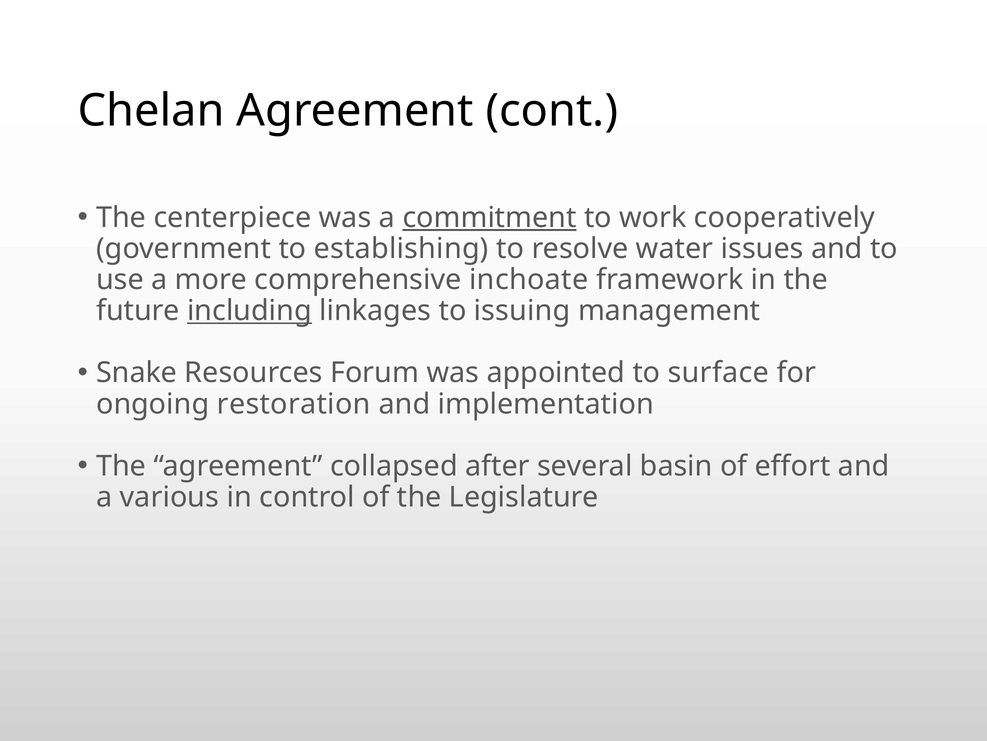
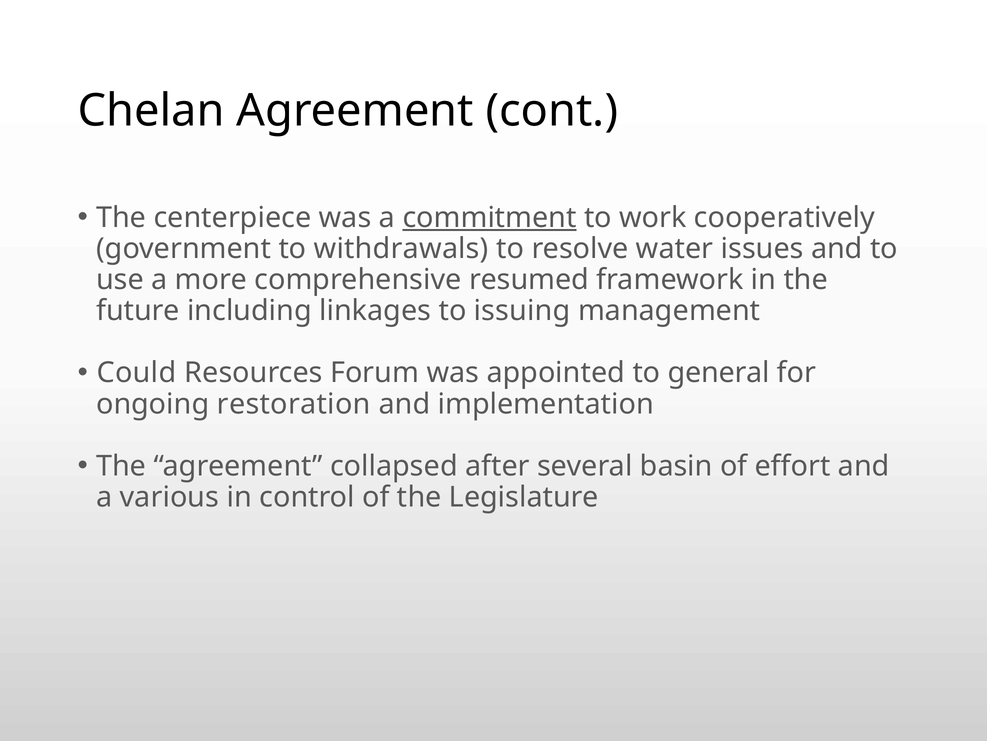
establishing: establishing -> withdrawals (401, 248)
inchoate: inchoate -> resumed (529, 280)
including underline: present -> none (249, 311)
Snake: Snake -> Could (136, 373)
surface: surface -> general (719, 373)
